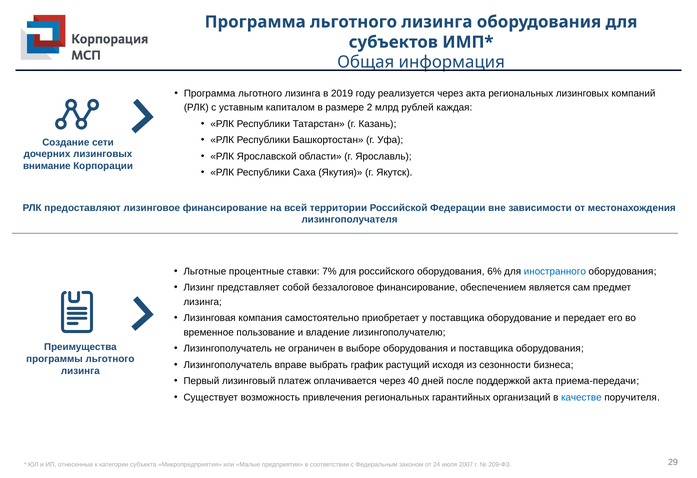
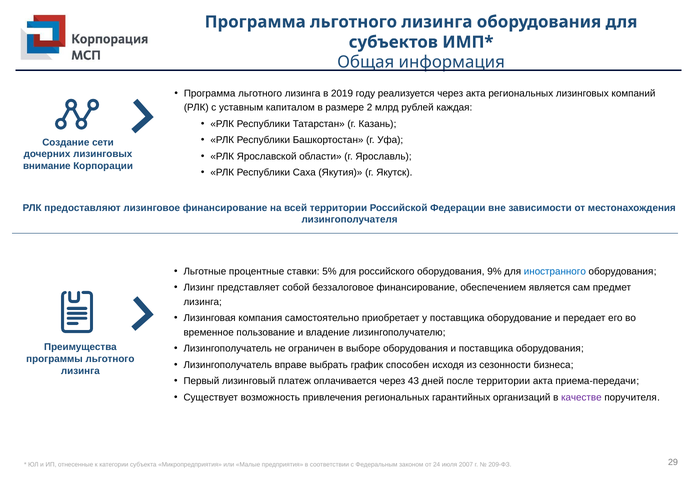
7%: 7% -> 5% (329, 271)
6%: 6% -> 9% (494, 271)
растущий: растущий -> способен (408, 365)
40: 40 -> 43 (413, 381)
после поддержкой: поддержкой -> территории (503, 381)
качестве colour: blue -> purple (581, 397)
